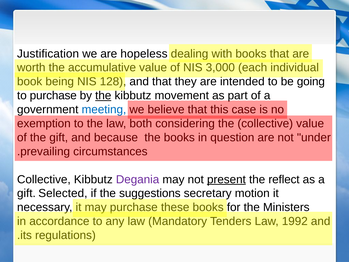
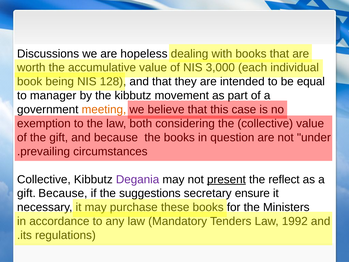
Justification: Justification -> Discussions (48, 54)
going: going -> equal (311, 82)
to purchase: purchase -> manager (53, 96)
the underline: present -> none (103, 96)
meeting colour: blue -> orange (104, 109)
gift Selected: Selected -> Because (63, 193)
motion: motion -> ensure (252, 193)
